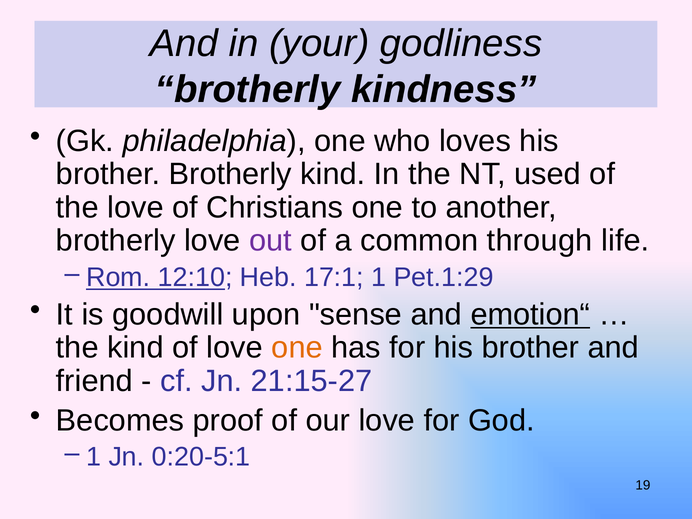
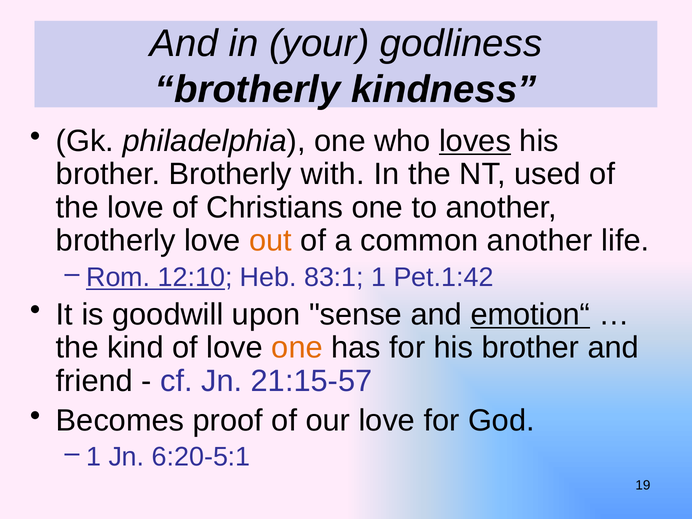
loves underline: none -> present (475, 141)
Brotherly kind: kind -> with (333, 174)
out colour: purple -> orange (270, 241)
common through: through -> another (540, 241)
17:1: 17:1 -> 83:1 (334, 277)
Pet.1:29: Pet.1:29 -> Pet.1:42 (444, 277)
21:15-27: 21:15-27 -> 21:15-57 (312, 381)
0:20-5:1: 0:20-5:1 -> 6:20-5:1 (201, 457)
